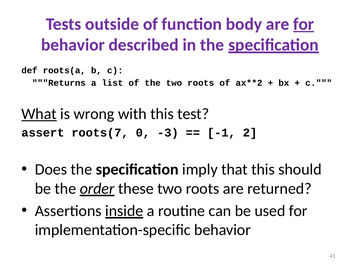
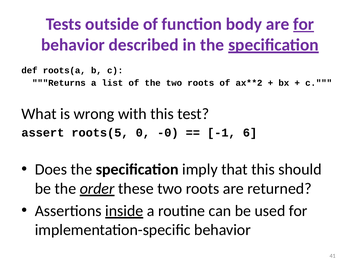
What underline: present -> none (39, 114)
roots(7: roots(7 -> roots(5 (100, 133)
-3: -3 -> -0 (168, 133)
2: 2 -> 6 (250, 133)
